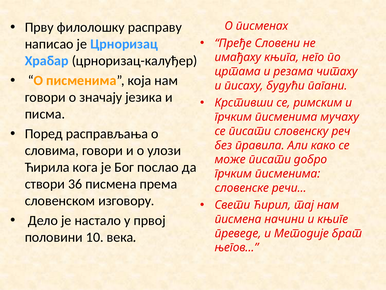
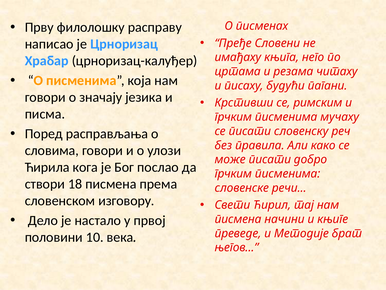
36: 36 -> 18 (75, 184)
